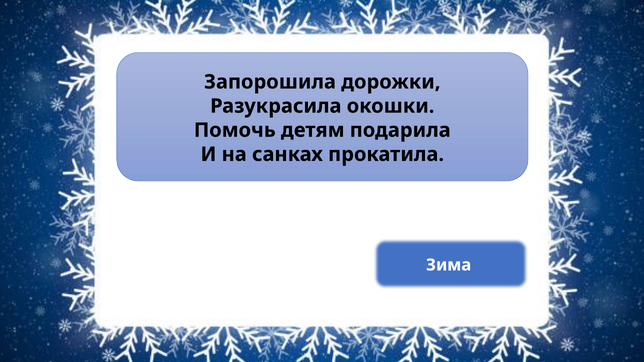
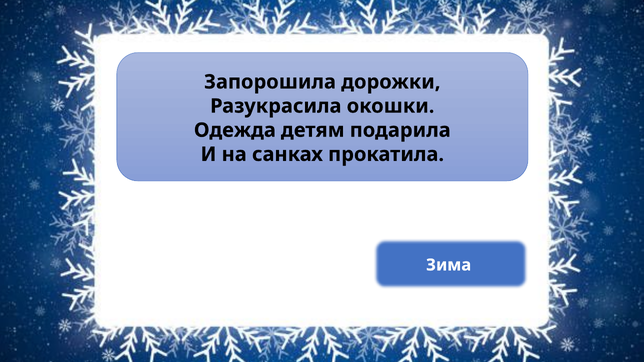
Помочь: Помочь -> Одежда (235, 130)
